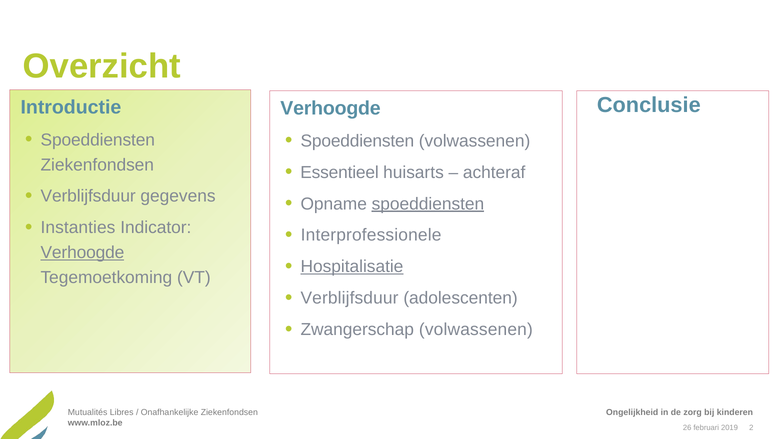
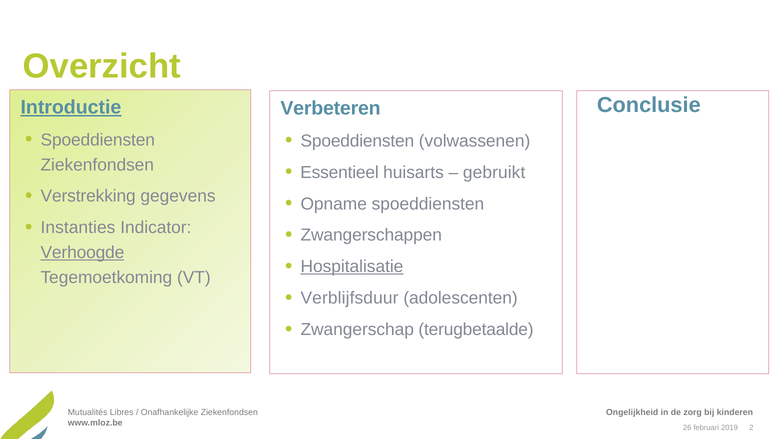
Introductie underline: none -> present (71, 107)
Verhoogde: Verhoogde -> Verbeteren (331, 108)
achteraf: achteraf -> gebruikt (494, 172)
Verblijfsduur: Verblijfsduur -> Verstrekking (88, 196)
spoeddiensten underline: present -> none (428, 204)
Interprofessionele: Interprofessionele -> Zwangerschappen (371, 235)
Zwangerschap volwassenen: volwassenen -> terugbetaalde (476, 330)
